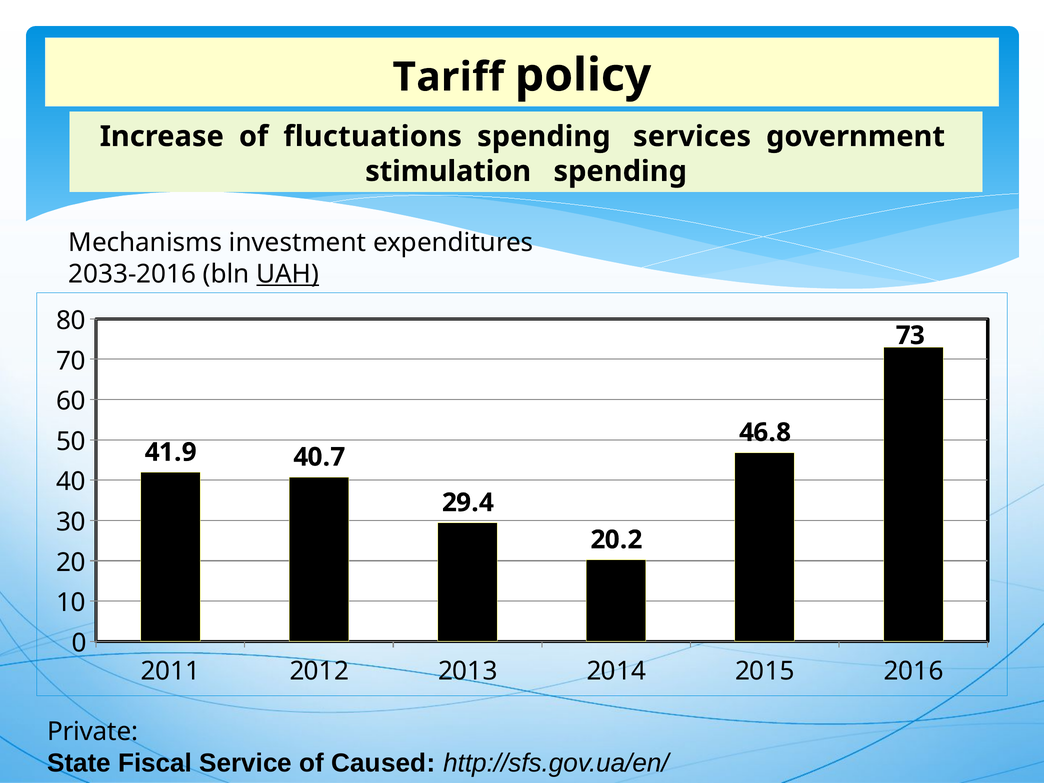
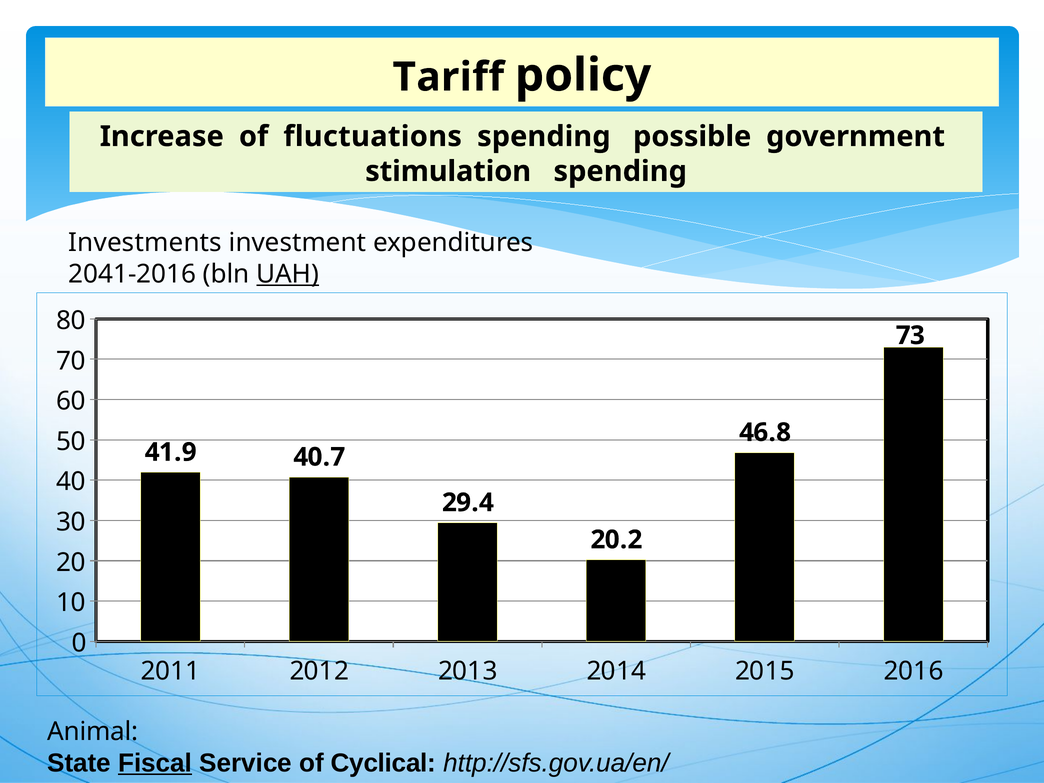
services: services -> possible (692, 137)
Mechanisms: Mechanisms -> Investments (145, 243)
2033-2016: 2033-2016 -> 2041-2016 (132, 274)
Private: Private -> Animal (93, 732)
Fiscal underline: none -> present (155, 763)
Caused: Caused -> Cyclical (383, 763)
